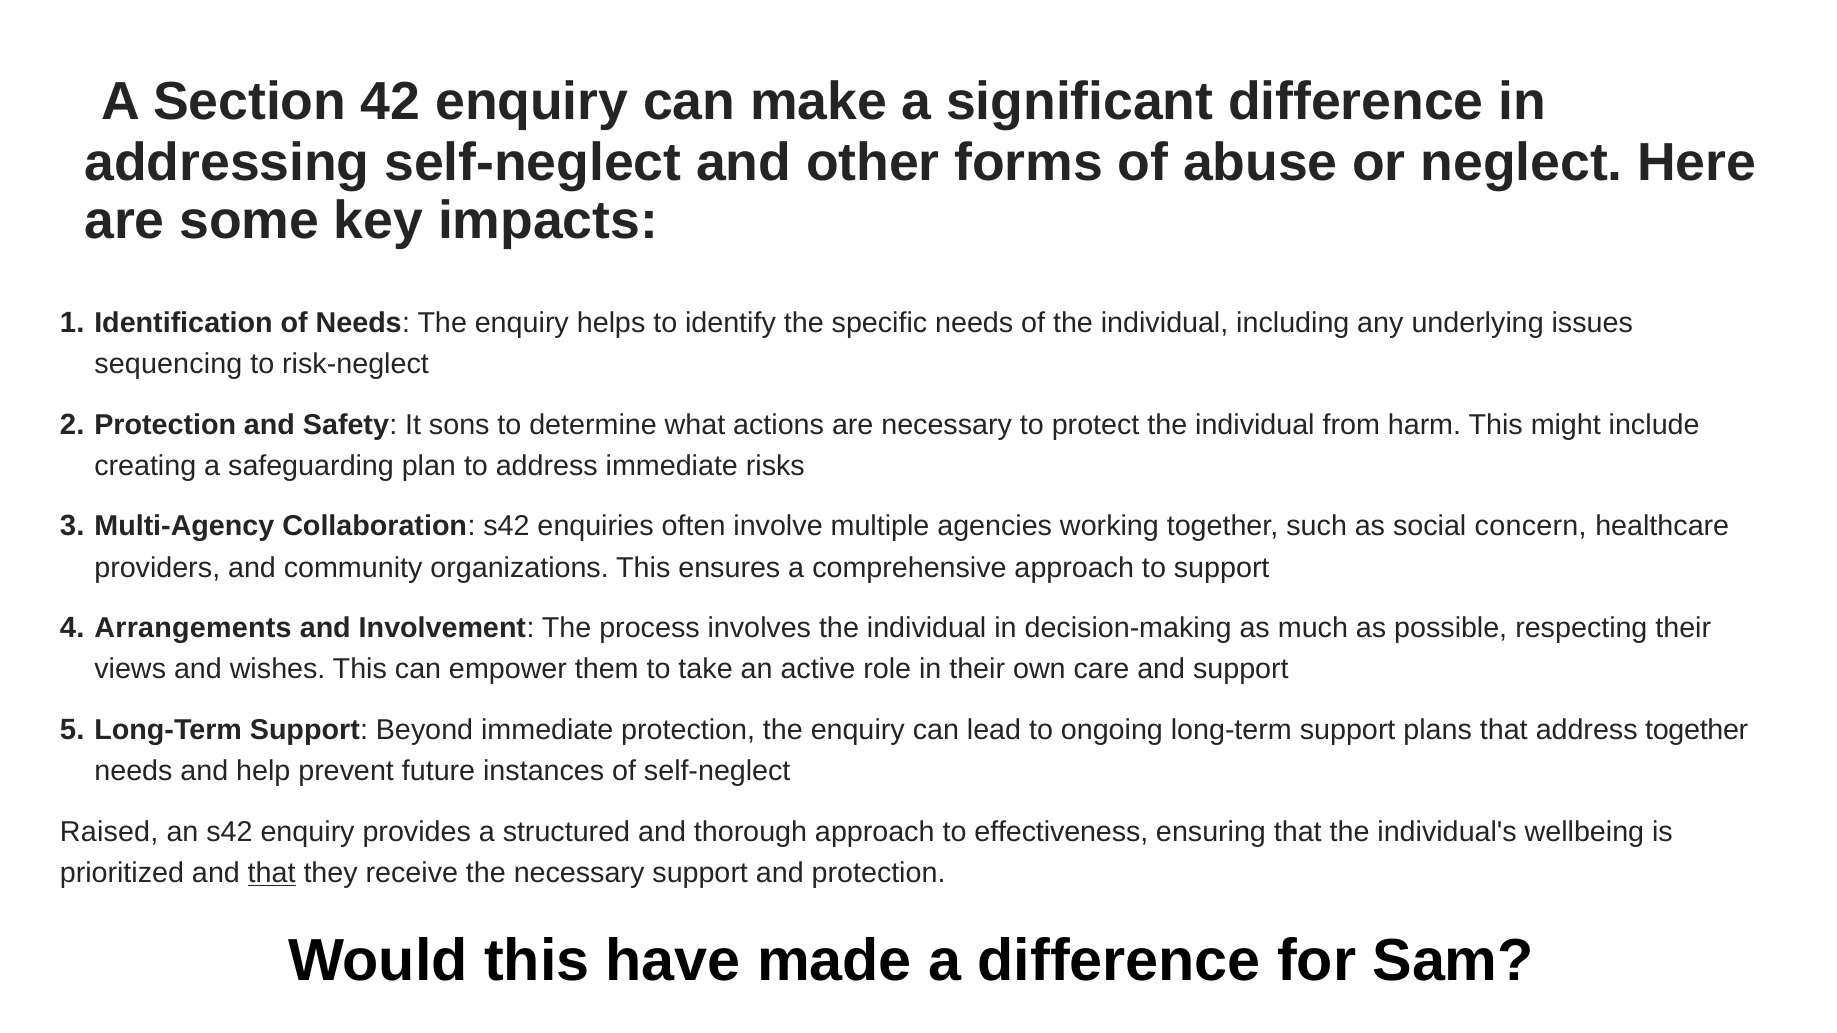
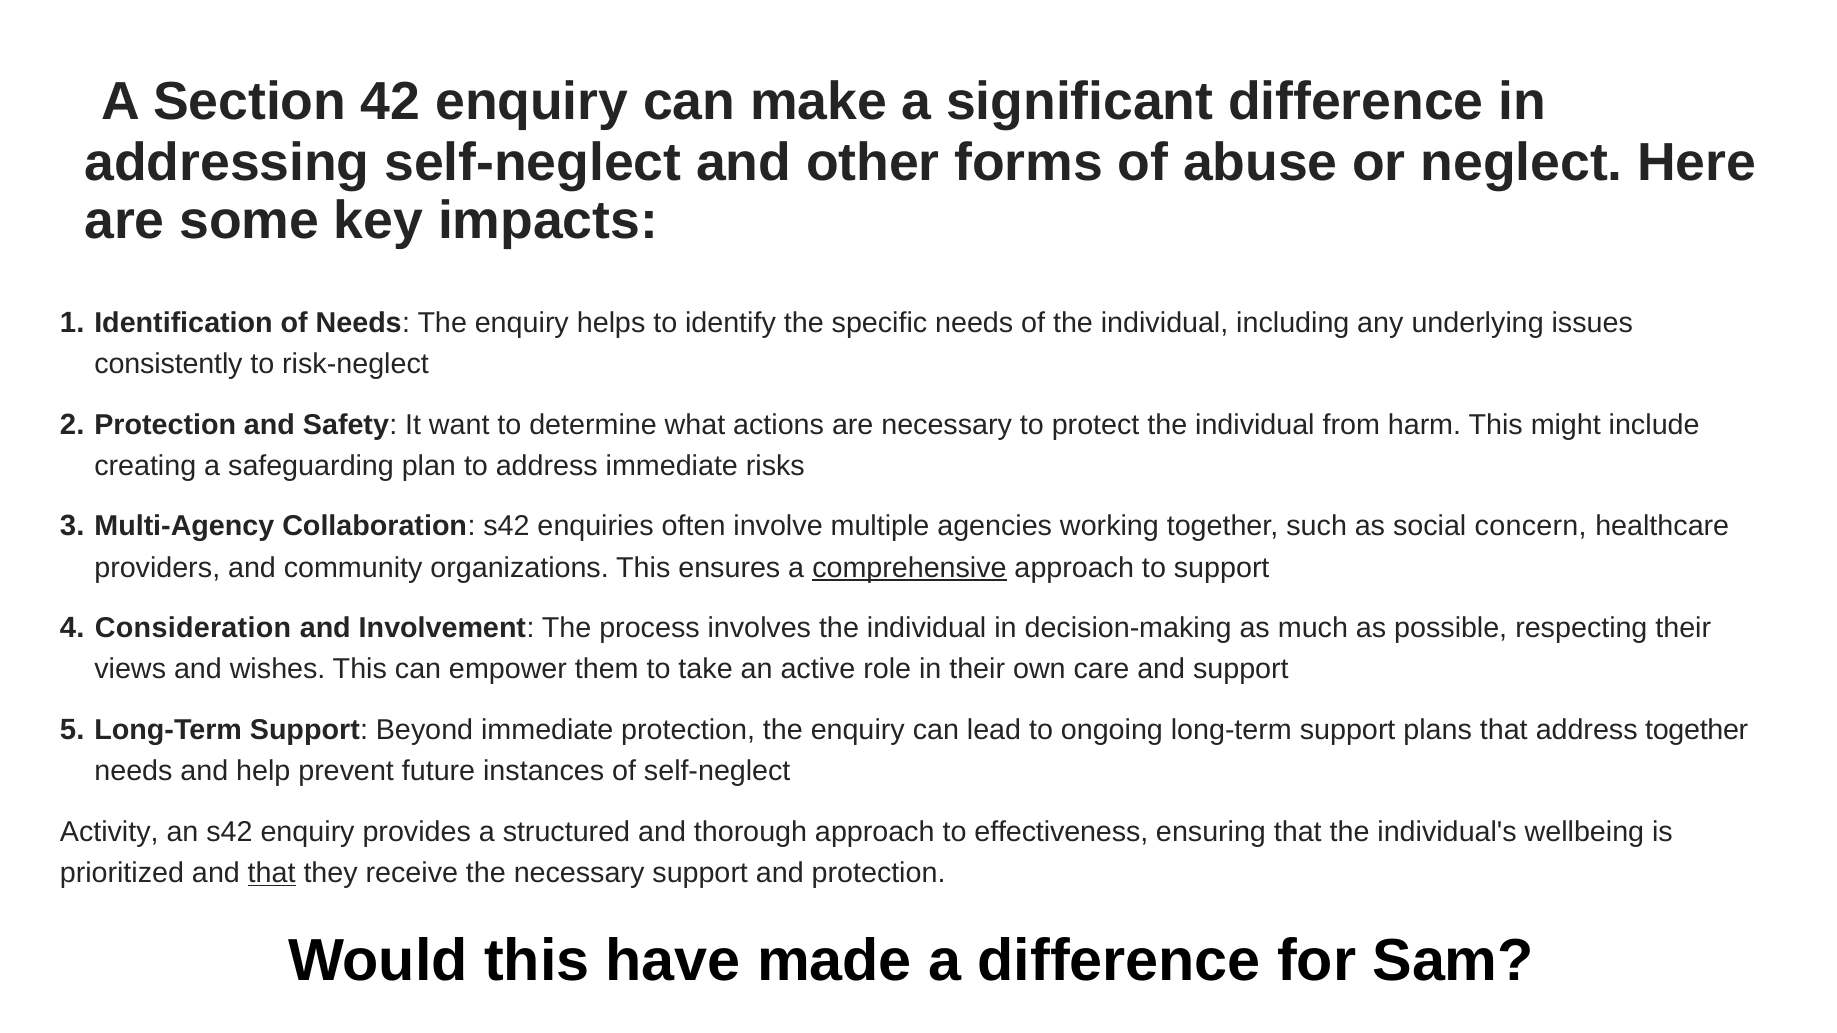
sequencing: sequencing -> consistently (169, 364)
sons: sons -> want (459, 425)
comprehensive underline: none -> present (909, 568)
Arrangements: Arrangements -> Consideration (193, 628)
Raised: Raised -> Activity (109, 832)
